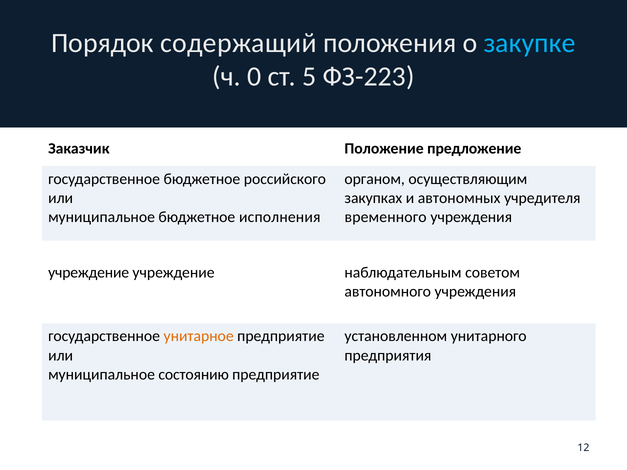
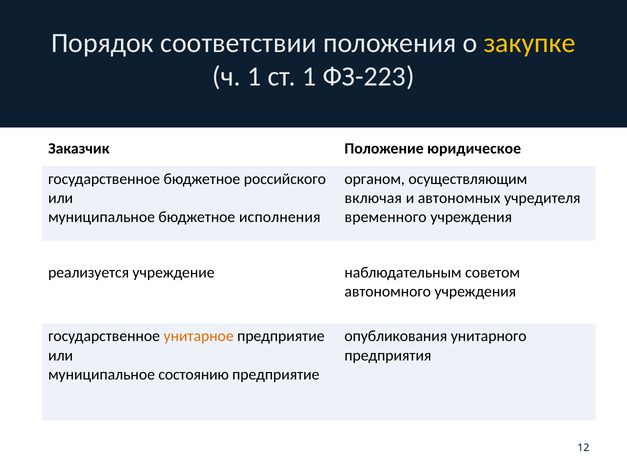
содержащий: содержащий -> соответствии (238, 43)
закупке colour: light blue -> yellow (530, 43)
ч 0: 0 -> 1 (254, 77)
ст 5: 5 -> 1 (309, 77)
предложение: предложение -> юридическое (474, 149)
закупках: закупках -> включая (373, 198)
учреждение: учреждение -> реализуется (89, 273)
установленном: установленном -> опубликования (396, 336)
